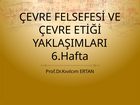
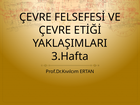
6.Hafta: 6.Hafta -> 3.Hafta (70, 56)
